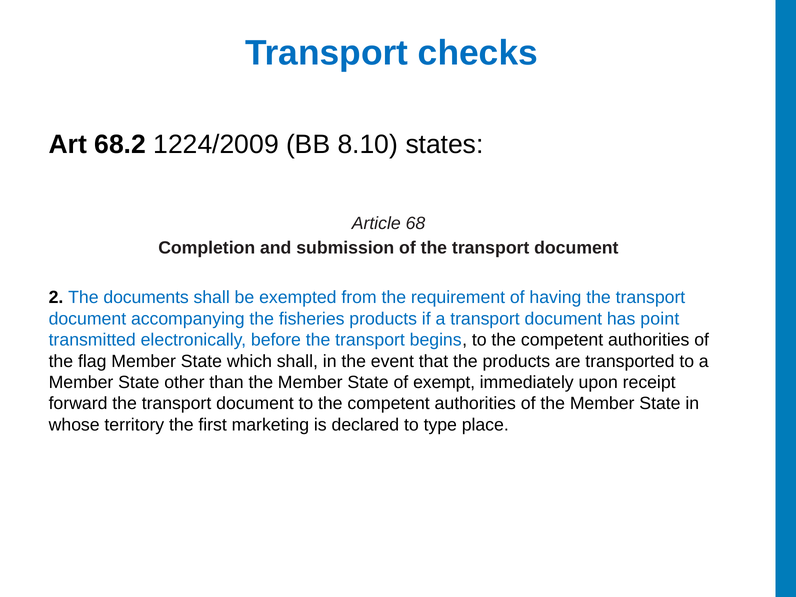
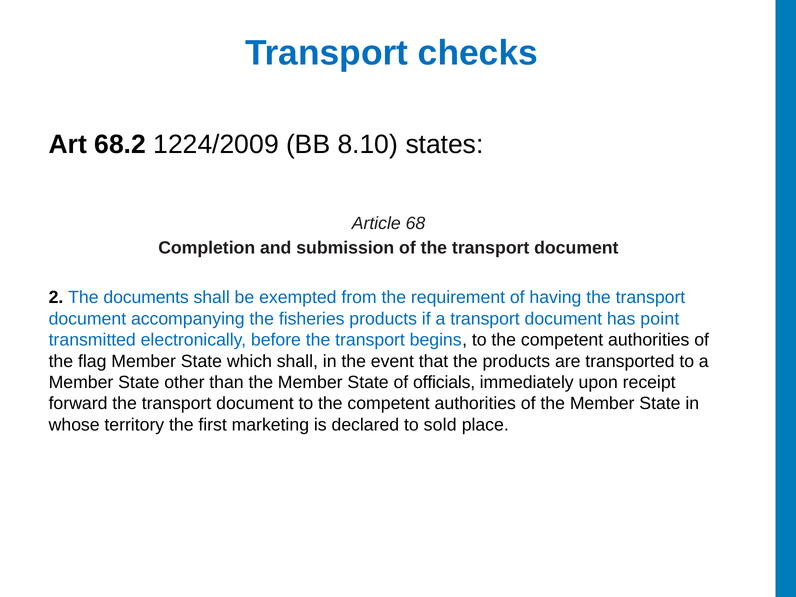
exempt: exempt -> officials (444, 382)
type: type -> sold (440, 425)
